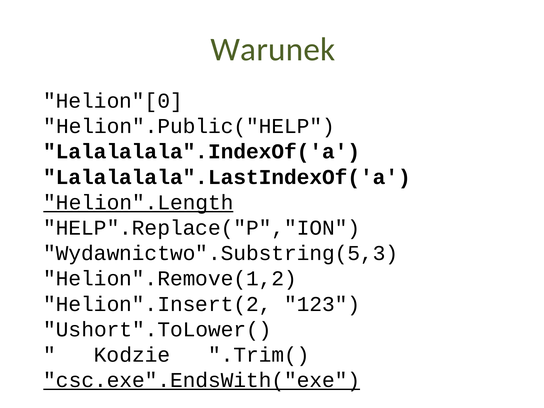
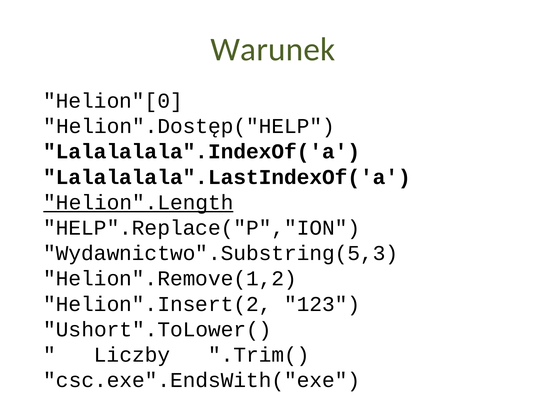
Helion".Public("HELP: Helion".Public("HELP -> Helion".Dostęp("HELP (189, 126)
Kodzie: Kodzie -> Liczby (132, 355)
csc.exe".EndsWith("exe underline: present -> none (202, 380)
